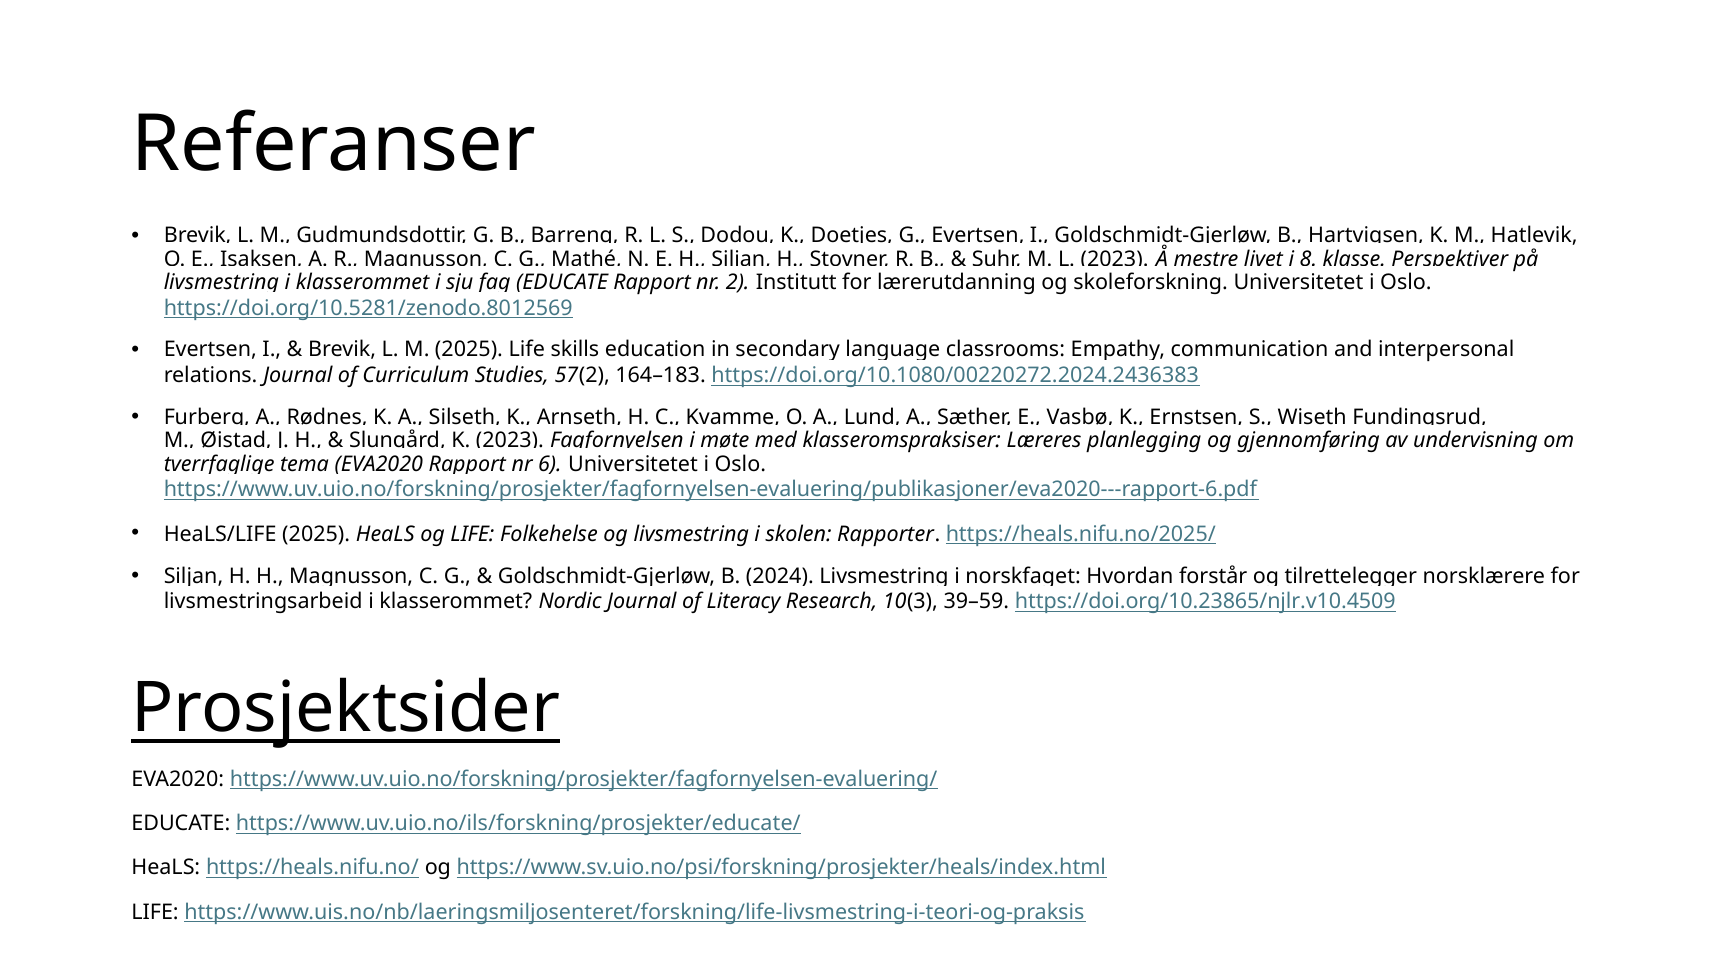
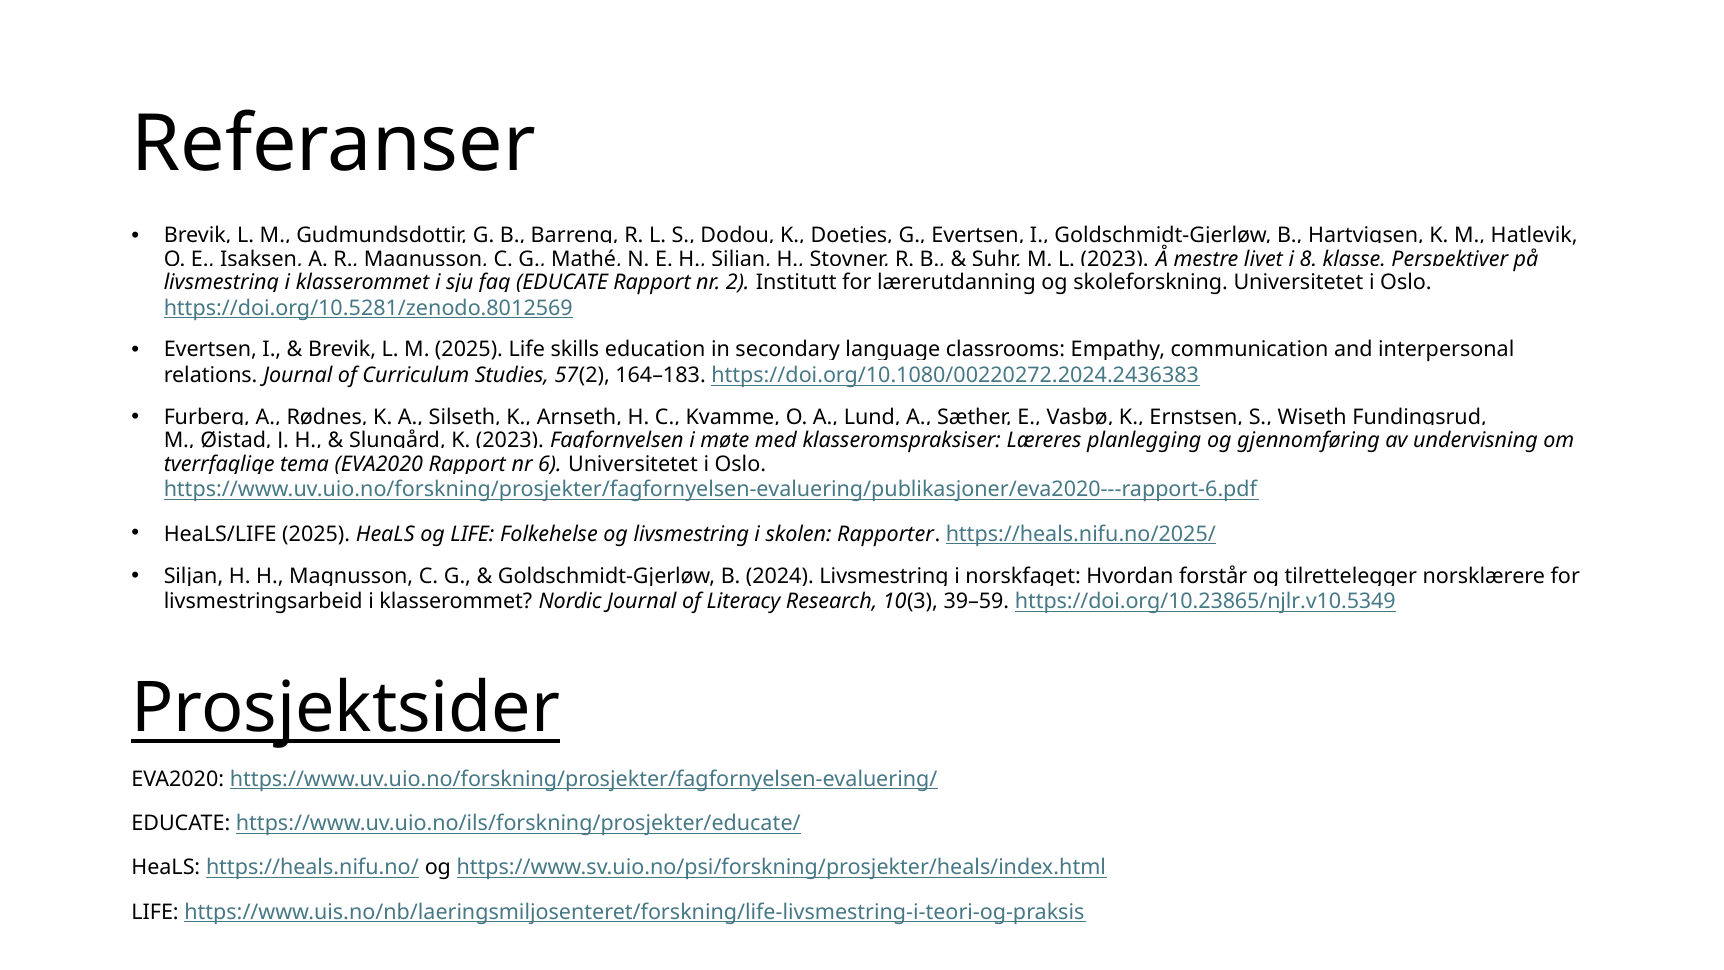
https://doi.org/10.23865/njlr.v10.4509: https://doi.org/10.23865/njlr.v10.4509 -> https://doi.org/10.23865/njlr.v10.5349 (1205, 602)
